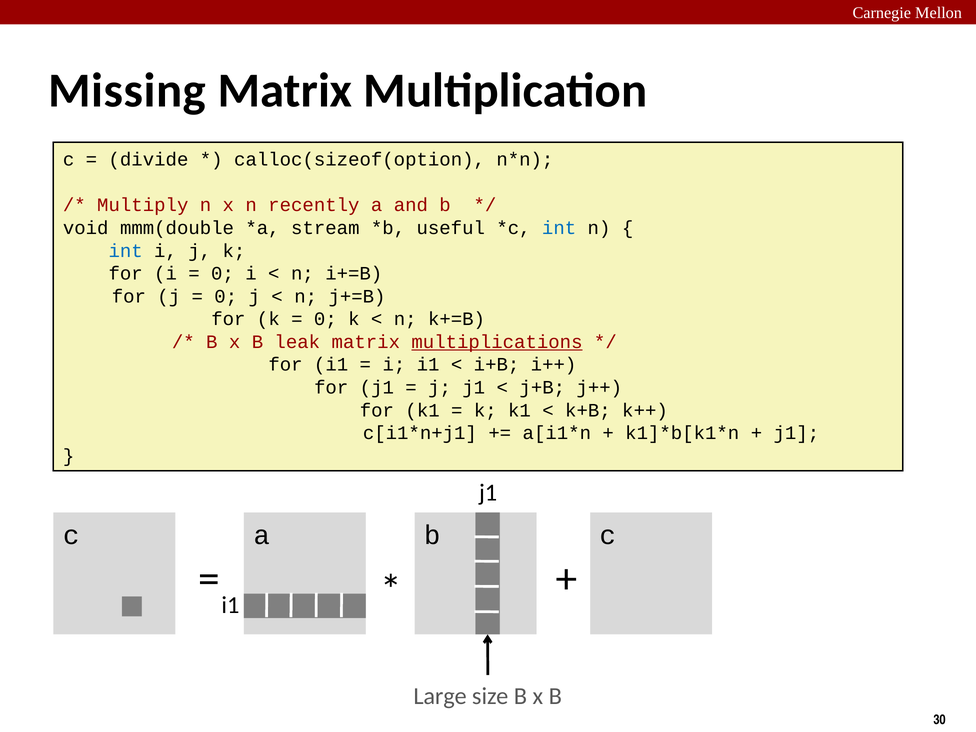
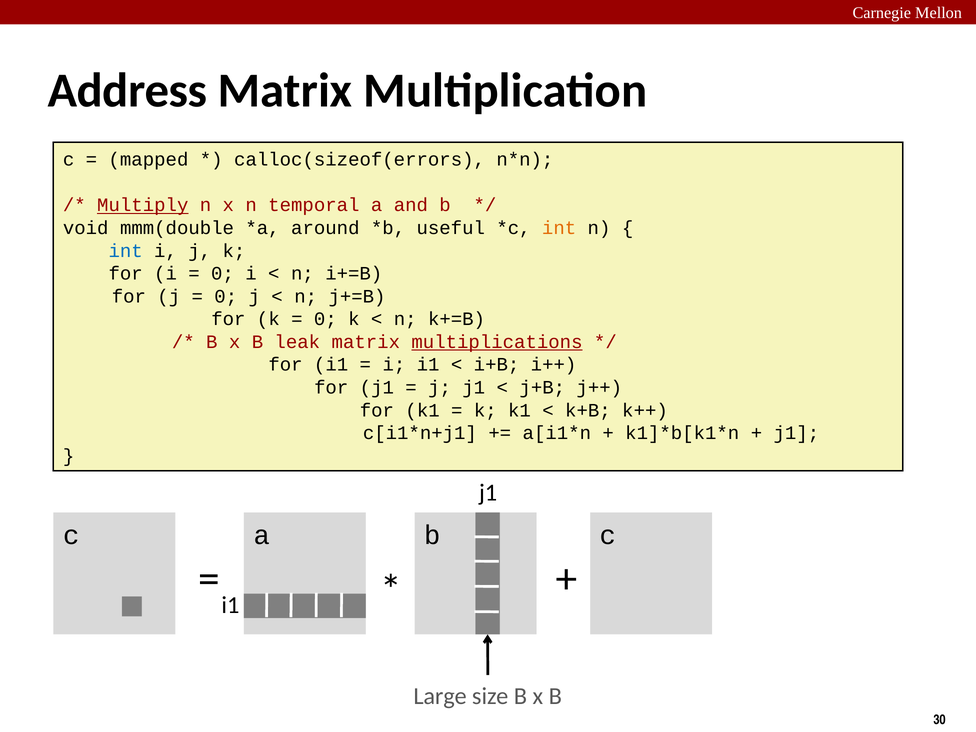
Missing: Missing -> Address (127, 91)
divide: divide -> mapped (148, 160)
calloc(sizeof(option: calloc(sizeof(option -> calloc(sizeof(errors (360, 160)
Multiply underline: none -> present (143, 205)
recently: recently -> temporal (314, 205)
stream: stream -> around (325, 228)
int colour: blue -> orange (559, 228)
